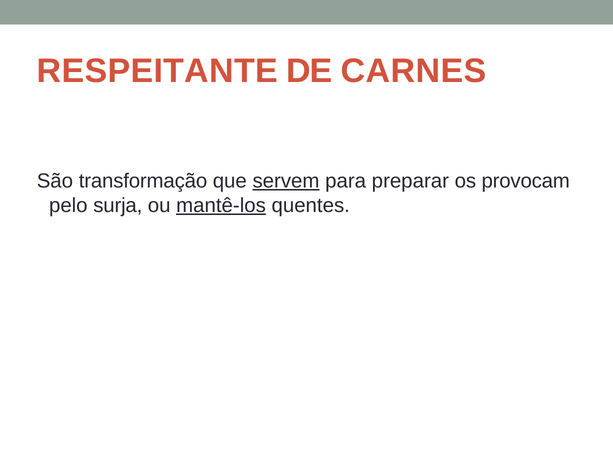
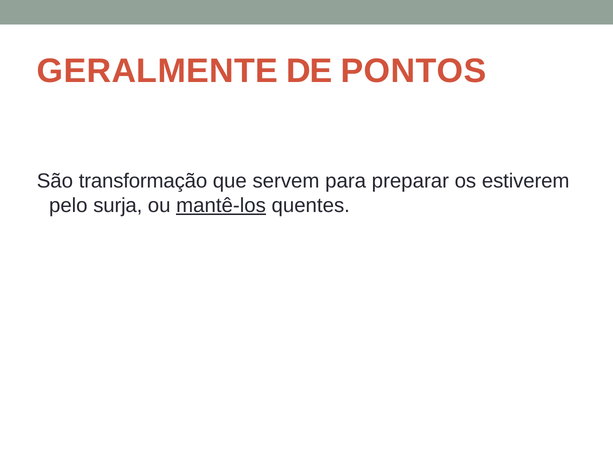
RESPEITANTE: RESPEITANTE -> GERALMENTE (157, 71)
CARNES: CARNES -> PONTOS (414, 71)
servem underline: present -> none (286, 181)
provocam: provocam -> estiverem (526, 181)
